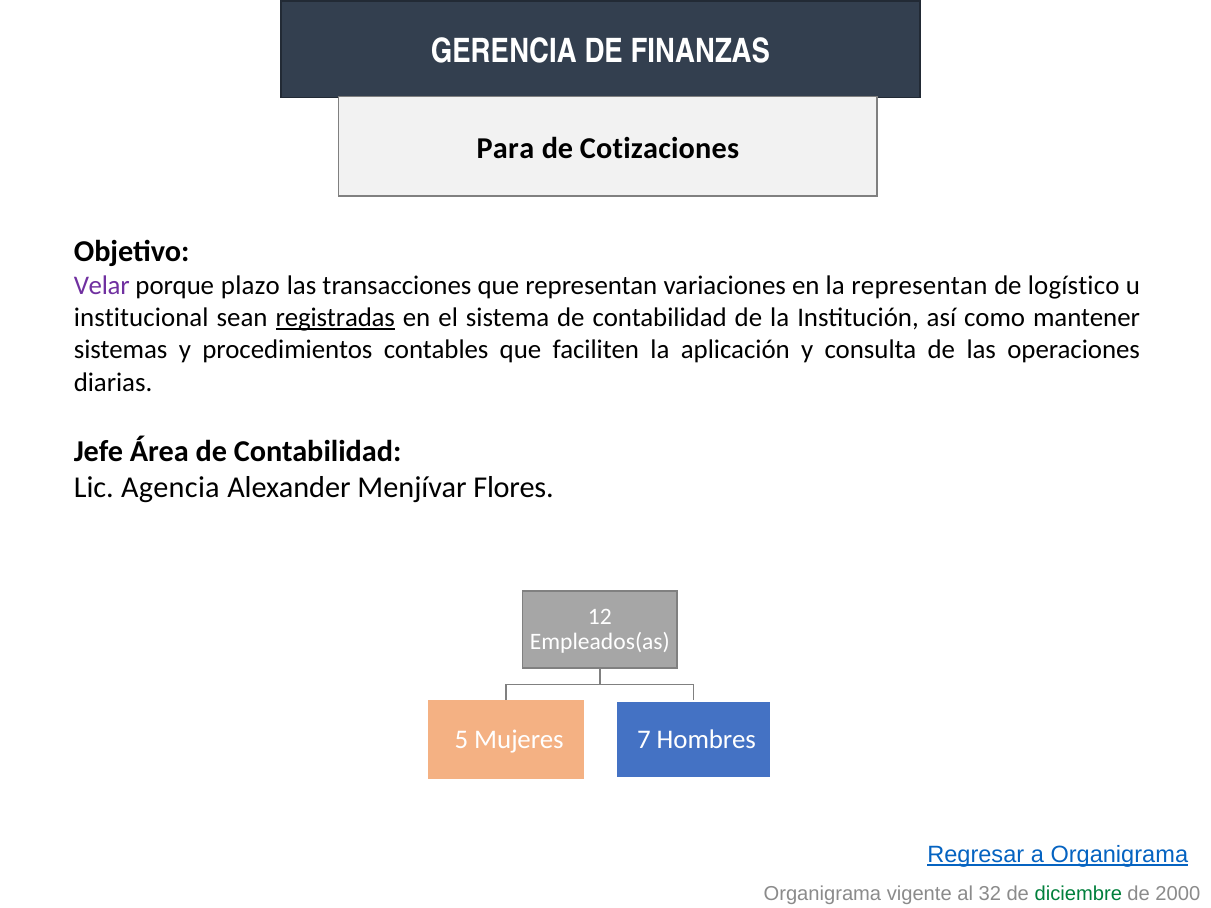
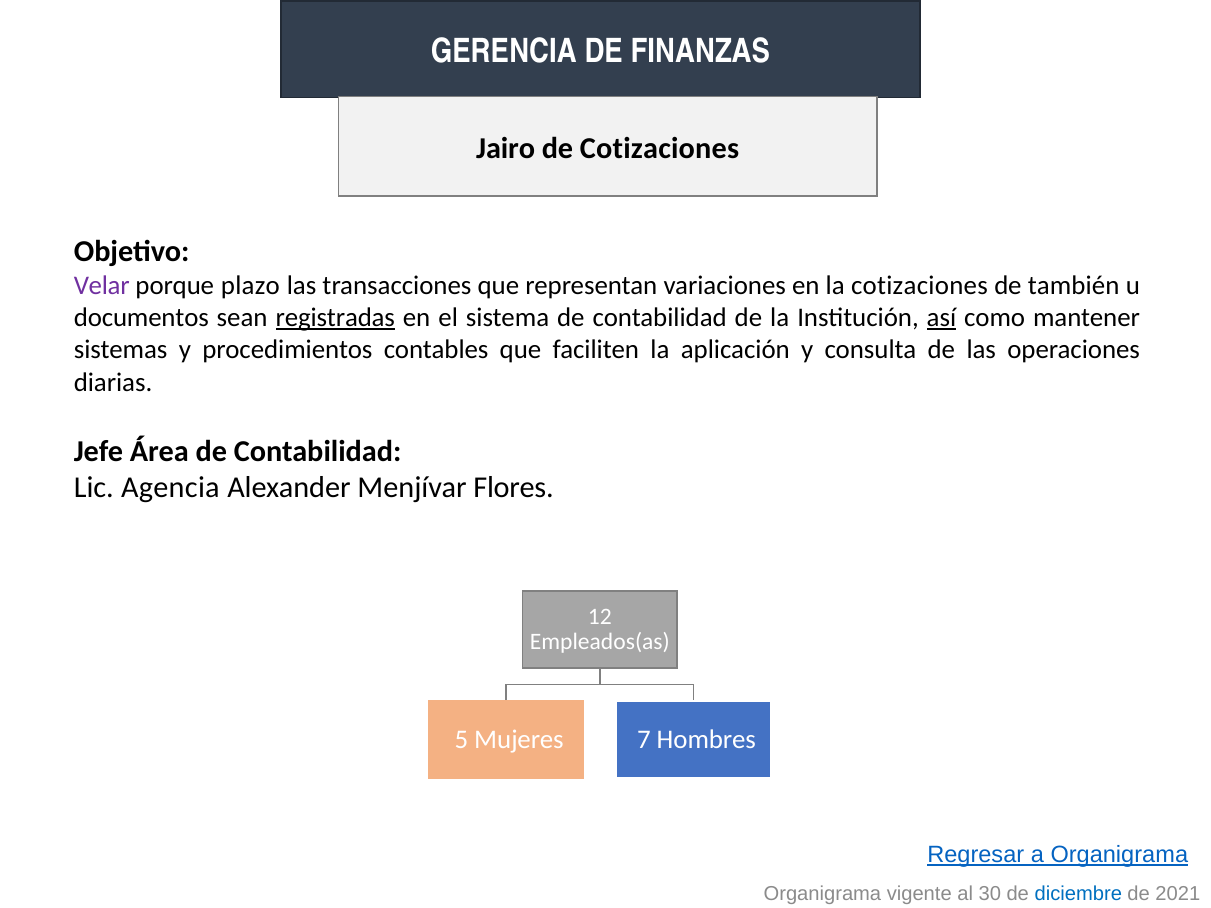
Para: Para -> Jairo (506, 148)
la representan: representan -> cotizaciones (919, 285)
logístico: logístico -> también (1074, 285)
institucional: institucional -> documentos (141, 318)
así underline: none -> present (941, 318)
32: 32 -> 30 (990, 894)
diciembre colour: green -> blue (1078, 894)
2000: 2000 -> 2021 (1178, 894)
